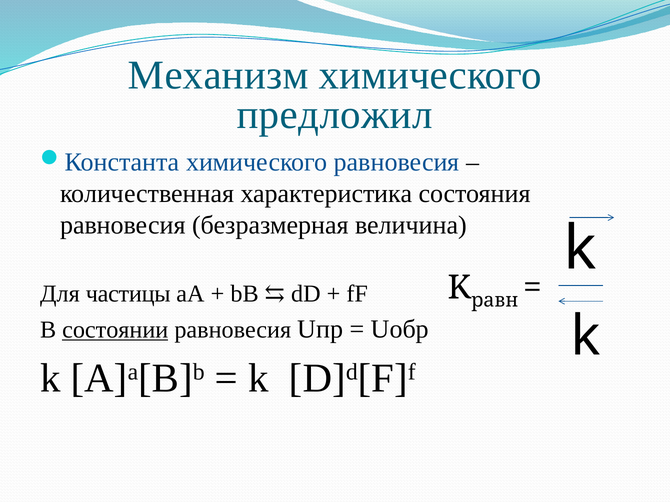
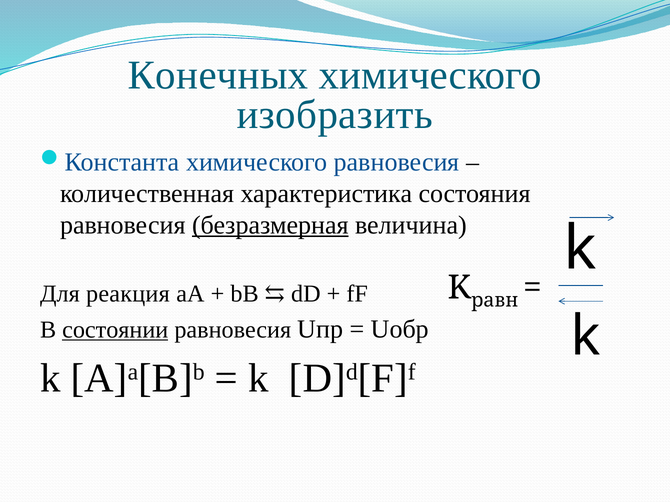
Механизм: Механизм -> Конечных (218, 76)
предложил: предложил -> изобразить (335, 115)
безразмерная underline: none -> present (270, 225)
частицы: частицы -> реакция (128, 294)
